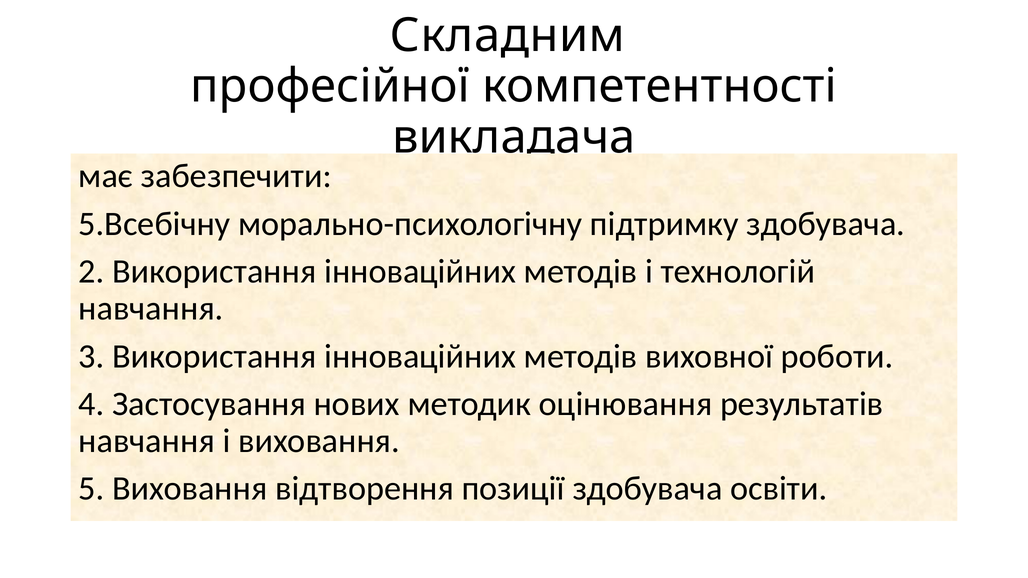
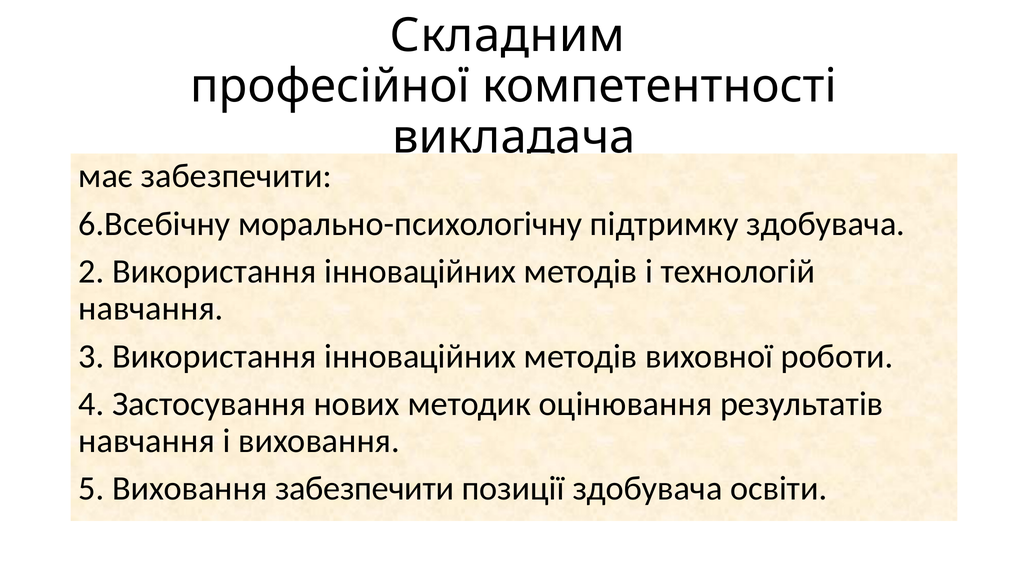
5.Всебічну: 5.Всебічну -> 6.Всебічну (154, 224)
Виховання відтворення: відтворення -> забезпечити (365, 489)
